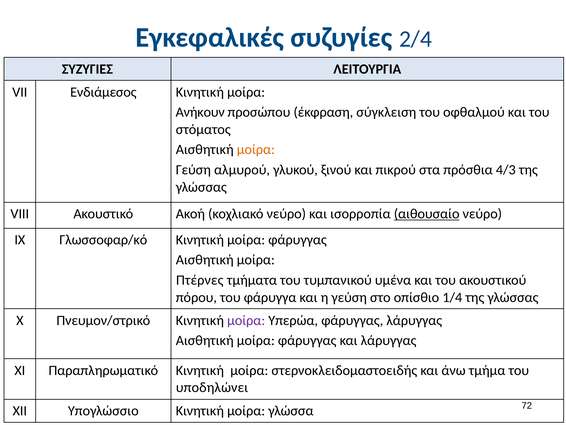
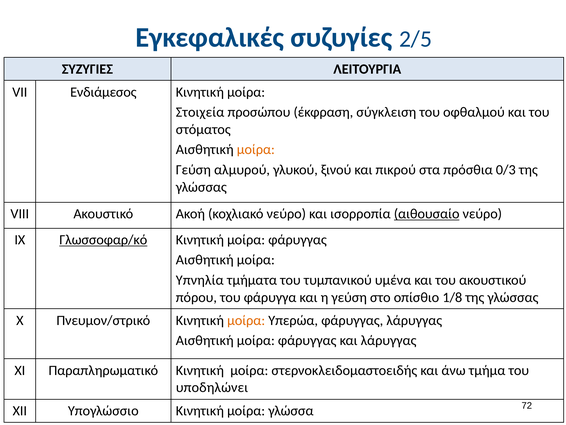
2/4: 2/4 -> 2/5 (415, 39)
Ανήκουν: Ανήκουν -> Στοιχεία (200, 112)
4/3: 4/3 -> 0/3 (506, 170)
Γλωσσοφαρ/κό underline: none -> present (103, 240)
Πτέρνες: Πτέρνες -> Υπνηλία (200, 280)
1/4: 1/4 -> 1/8 (452, 297)
μοίρα colour: purple -> orange (246, 320)
